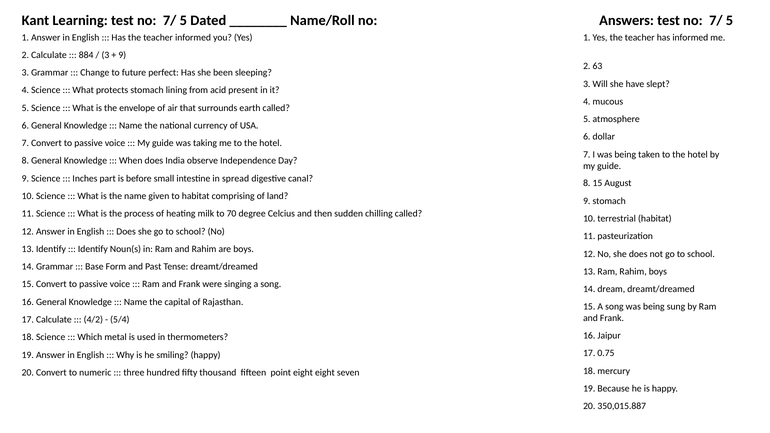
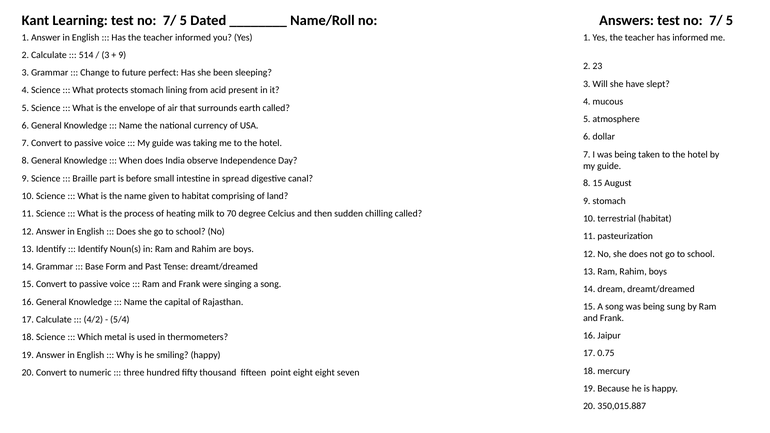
884: 884 -> 514 (86, 55)
63: 63 -> 23 (597, 66)
Inches: Inches -> Braille (85, 179)
